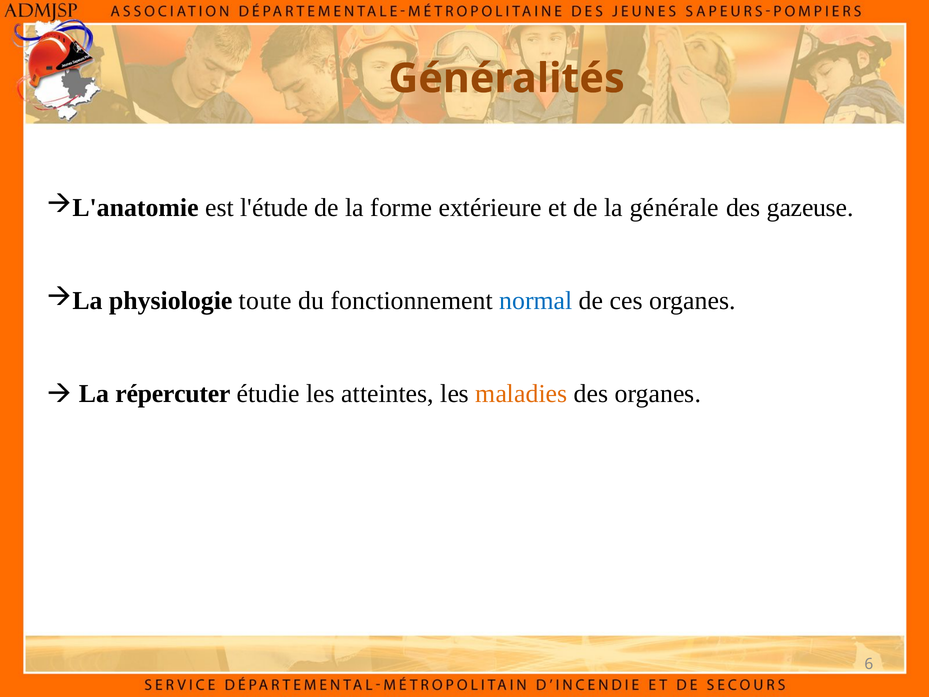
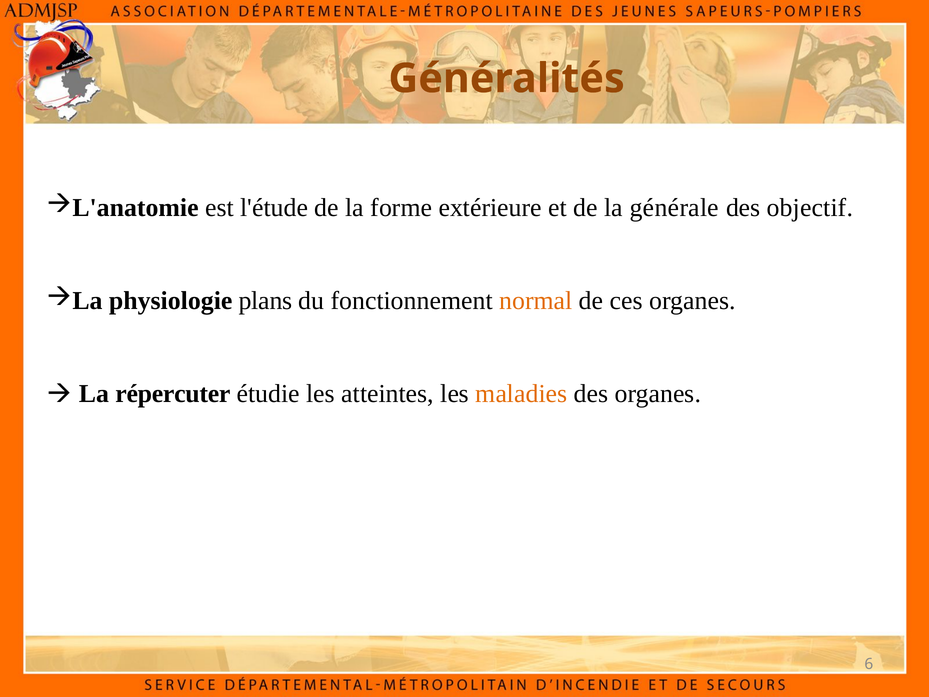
gazeuse: gazeuse -> objectif (810, 208)
toute: toute -> plans (266, 301)
normal colour: blue -> orange (536, 301)
